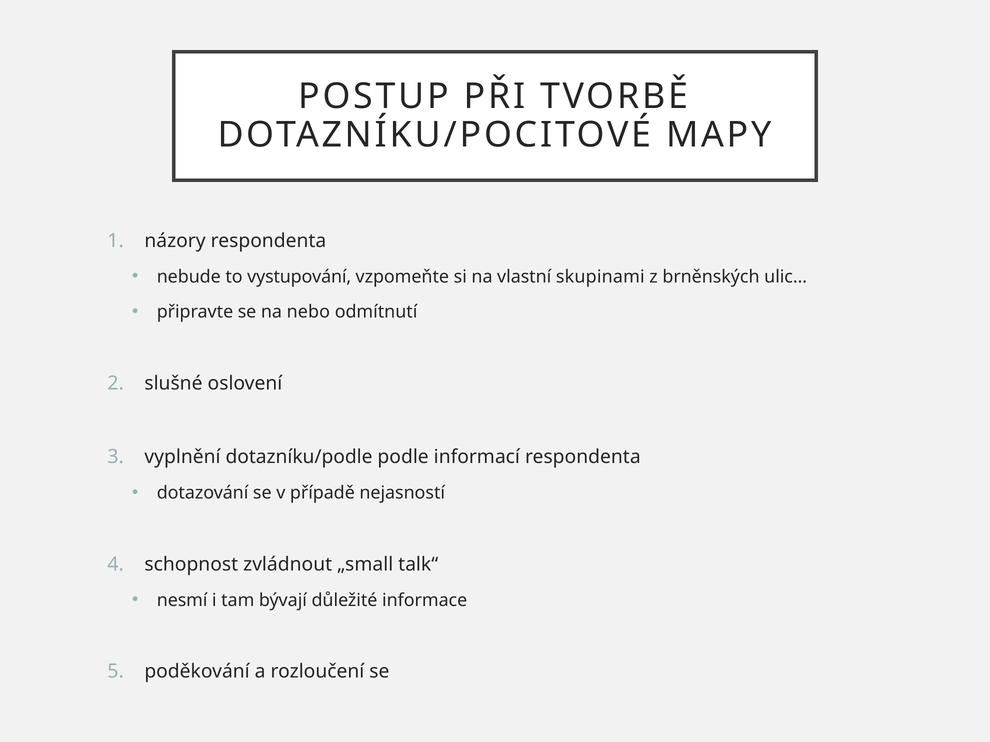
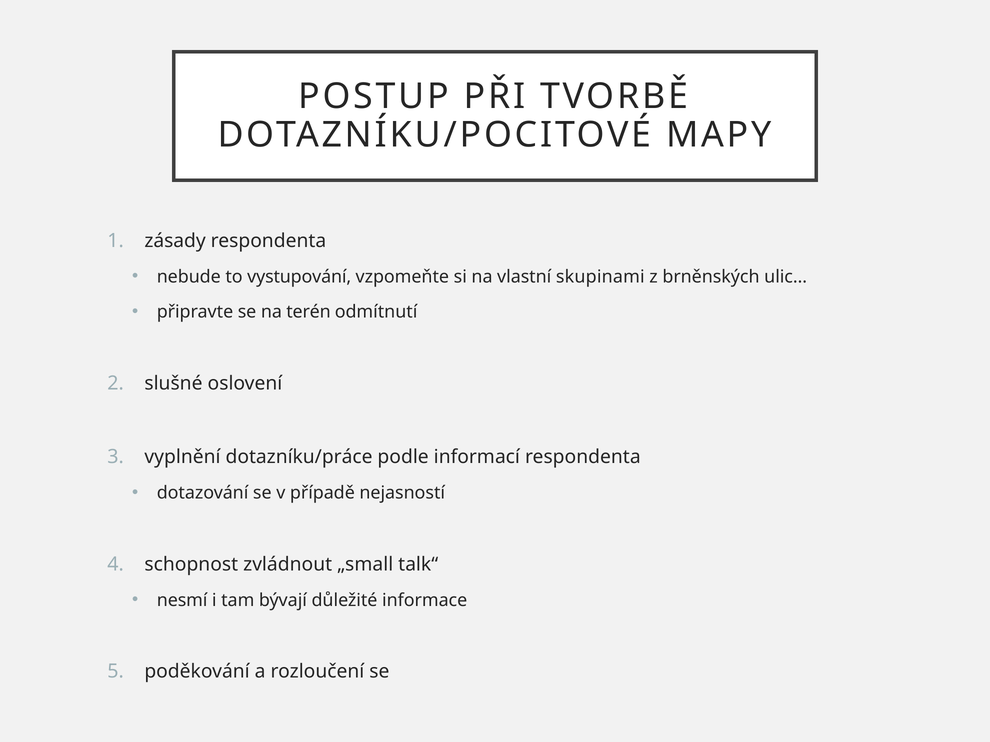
názory: názory -> zásady (175, 241)
nebo: nebo -> terén (309, 312)
dotazníku/podle: dotazníku/podle -> dotazníku/práce (299, 457)
